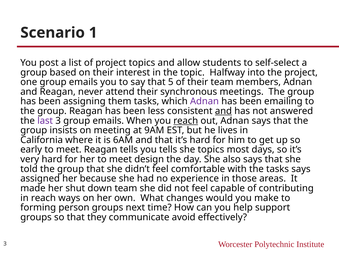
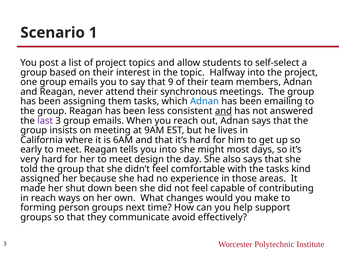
5: 5 -> 9 (171, 82)
Adnan colour: purple -> blue (204, 101)
reach underline: present -> none (186, 121)
you tells: tells -> into (168, 150)
she topics: topics -> might (211, 150)
tasks says: says -> kind (301, 169)
down team: team -> been (126, 188)
